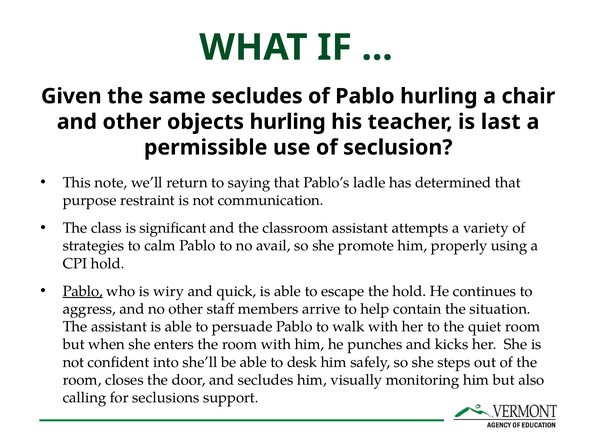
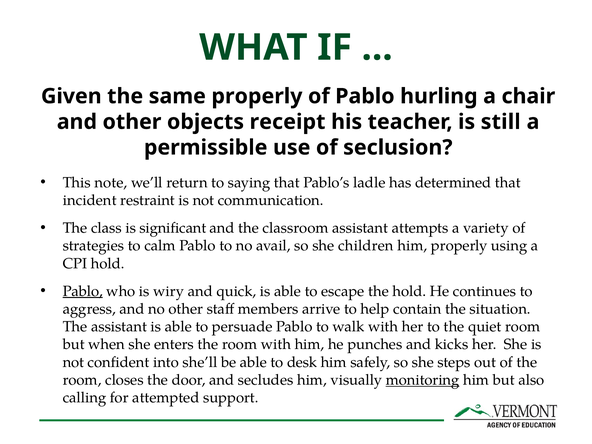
same secludes: secludes -> properly (257, 96)
objects hurling: hurling -> receipt (287, 122)
last: last -> still (501, 122)
purpose: purpose -> incident (90, 200)
promote: promote -> children (366, 246)
monitoring underline: none -> present (423, 380)
seclusions: seclusions -> attempted (166, 398)
